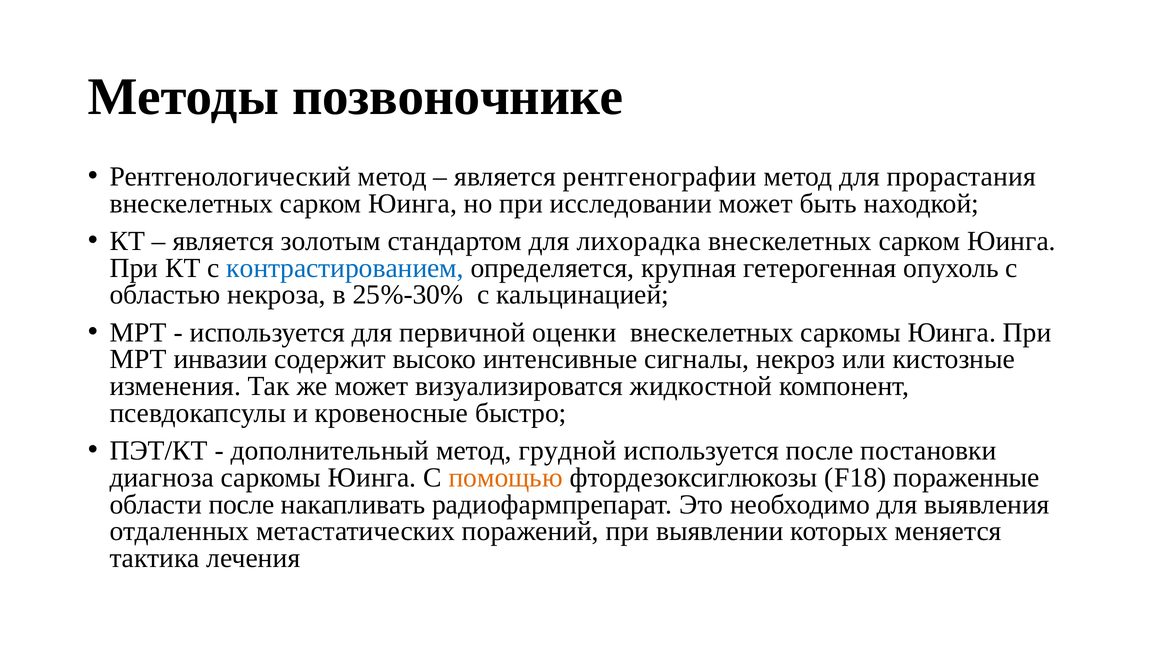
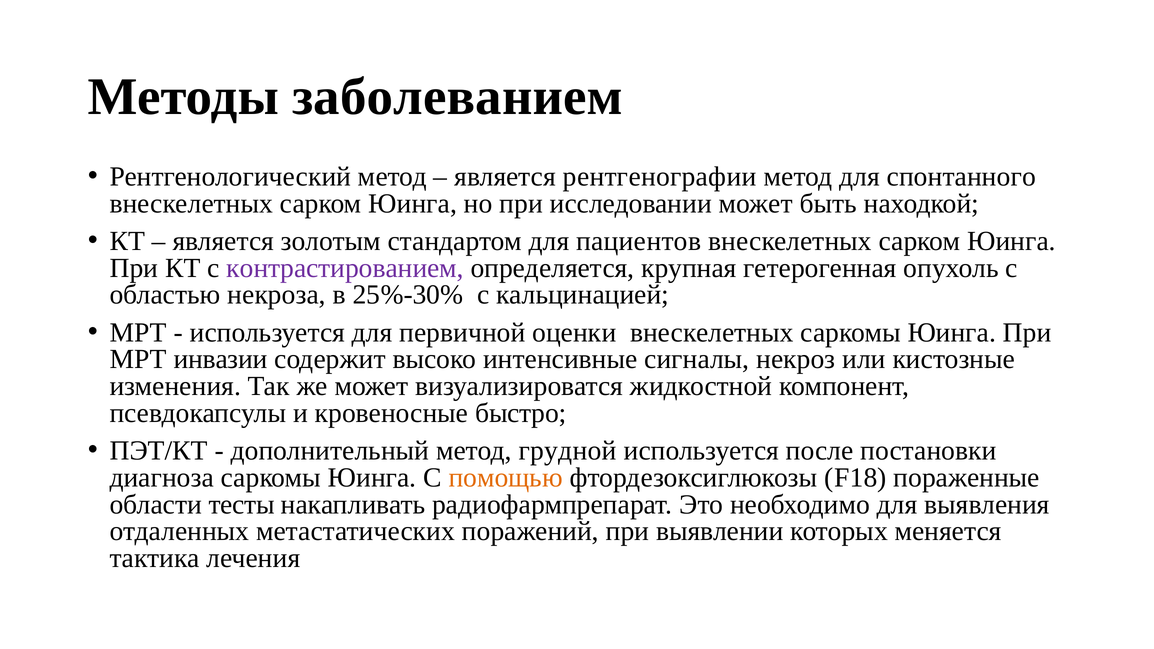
позвоночнике: позвоночнике -> заболеванием (458, 97)
прорастания: прорастания -> спонтанного (961, 177)
лихорадка: лихорадка -> пациентов (639, 241)
контрастированием colour: blue -> purple (345, 268)
области после: после -> тесты (242, 504)
